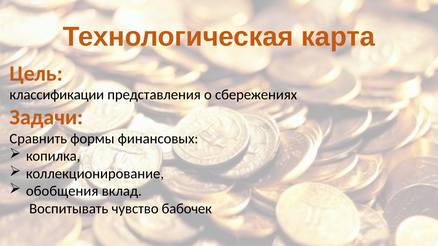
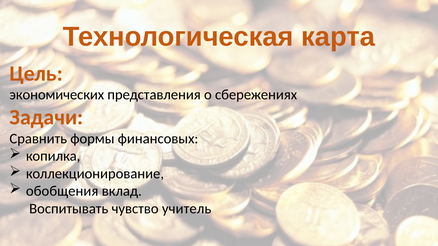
классификации: классификации -> экономических (57, 95)
бабочек: бабочек -> учитель (187, 209)
